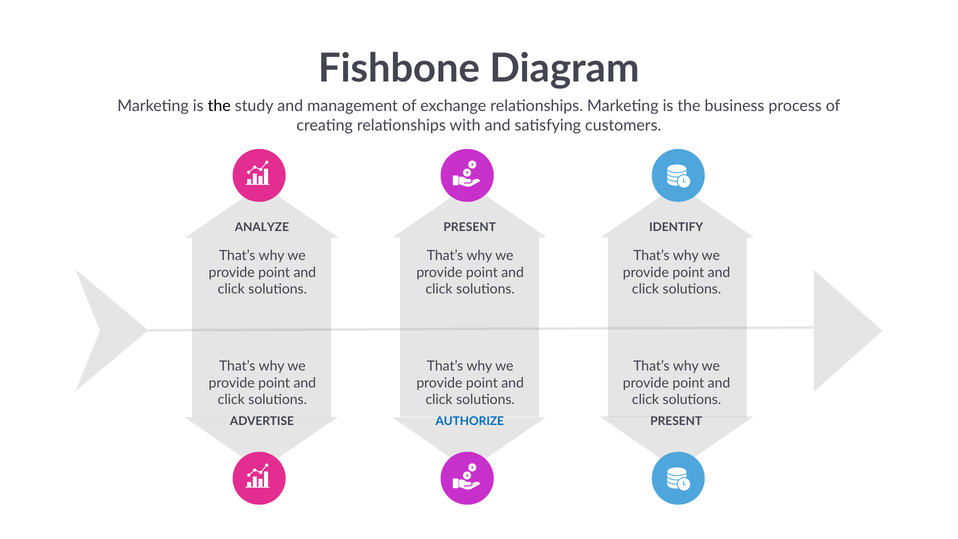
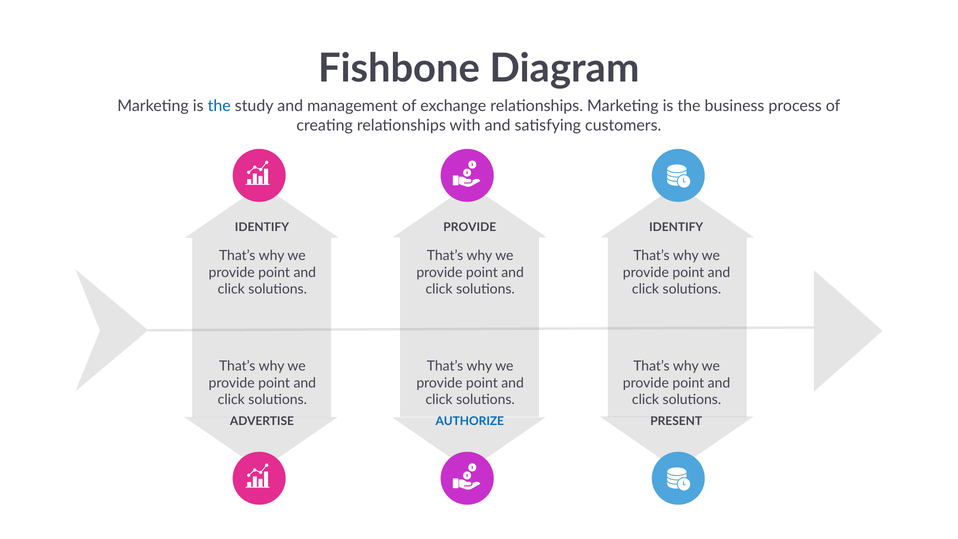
the colour: black -> blue (219, 106)
ANALYZE: ANALYZE -> IDENTIFY (262, 227)
PRESENT: PRESENT -> PROVIDE (470, 227)
